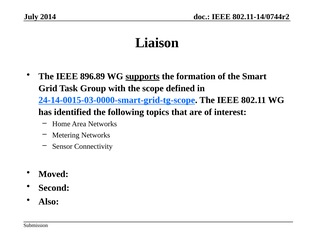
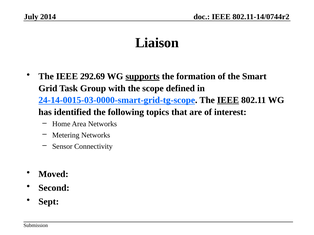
896.89: 896.89 -> 292.69 (93, 77)
IEEE underline: none -> present (228, 100)
Also: Also -> Sept (49, 202)
